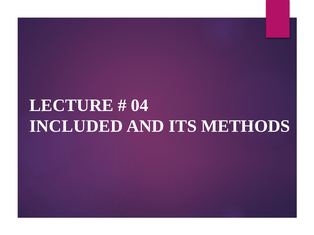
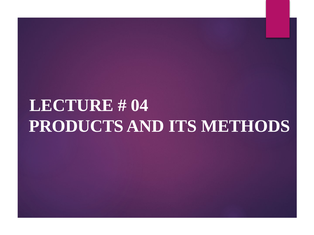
INCLUDED: INCLUDED -> PRODUCTS (76, 126)
